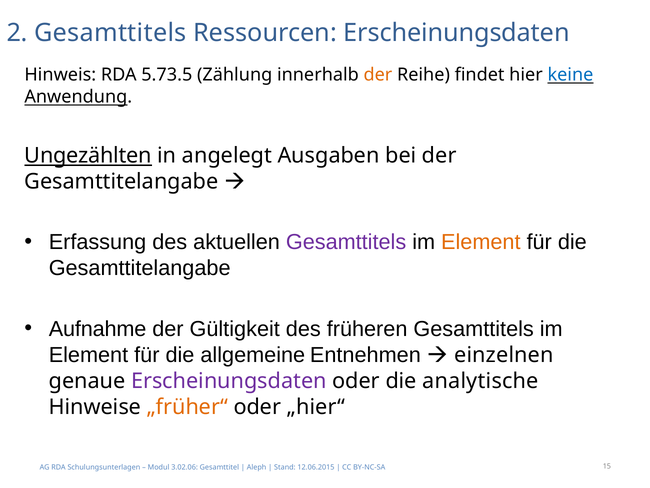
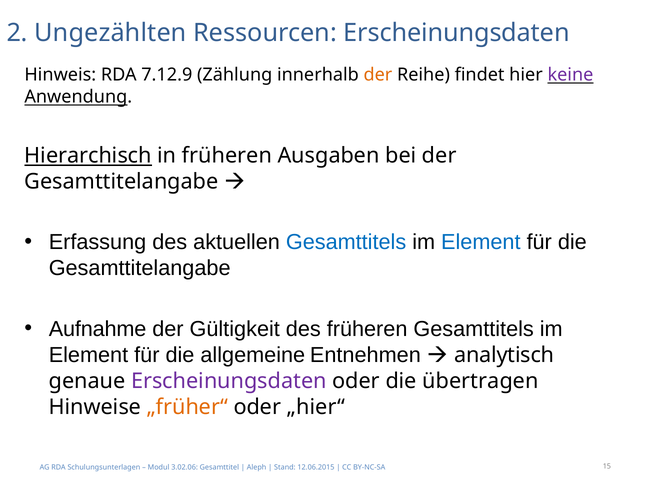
2 Gesamttitels: Gesamttitels -> Ungezählten (110, 33)
5.73.5: 5.73.5 -> 7.12.9 (167, 75)
keine colour: blue -> purple (570, 75)
Ungezählten: Ungezählten -> Hierarchisch (88, 155)
in angelegt: angelegt -> früheren (227, 155)
Gesamttitels colour: purple -> blue (346, 242)
Element colour: orange -> blue (481, 242)
einzelnen: einzelnen -> analytisch (504, 355)
analytische: analytische -> übertragen (480, 381)
